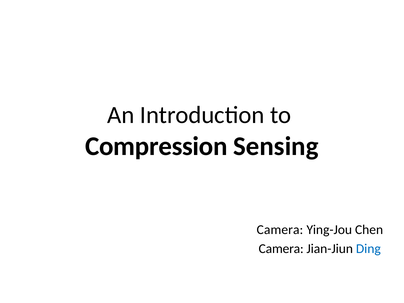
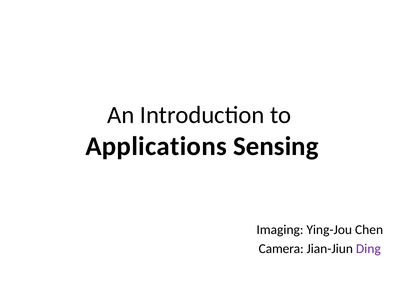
Compression: Compression -> Applications (156, 146)
Camera: Camera -> Imaging (280, 230)
Ding colour: blue -> purple (368, 249)
